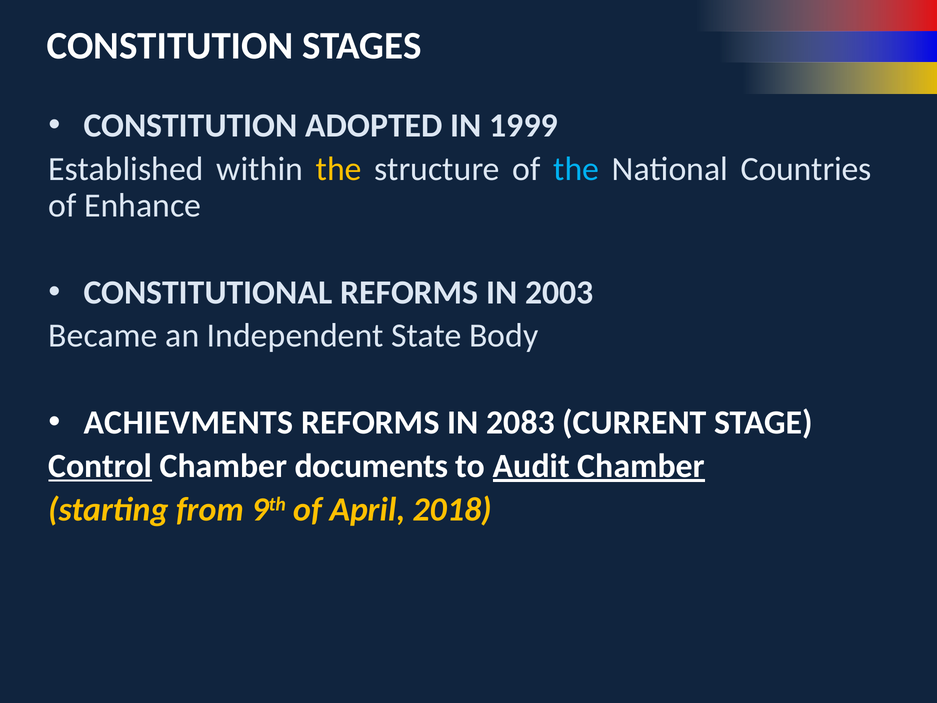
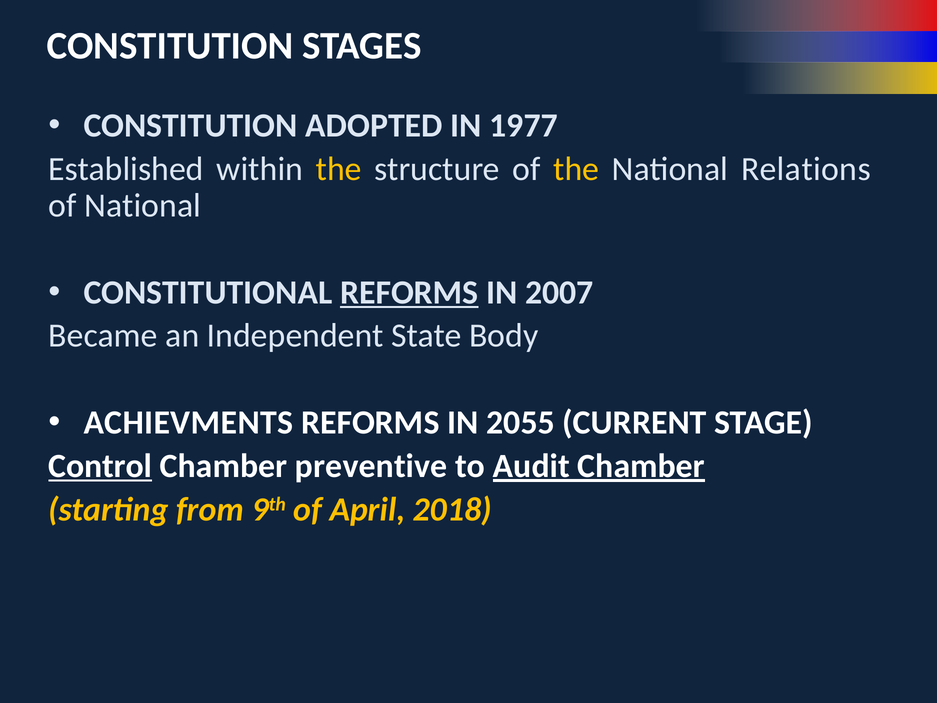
1999: 1999 -> 1977 (524, 126)
the colour: light blue -> yellow (576, 169)
Countries: Countries -> Relations (806, 169)
of Enhance: Enhance -> National (143, 206)
REFORMS underline: none -> present (409, 292)
2003: 2003 -> 2007 (559, 292)
2083: 2083 -> 2055 (521, 422)
documents: documents -> preventive (371, 466)
